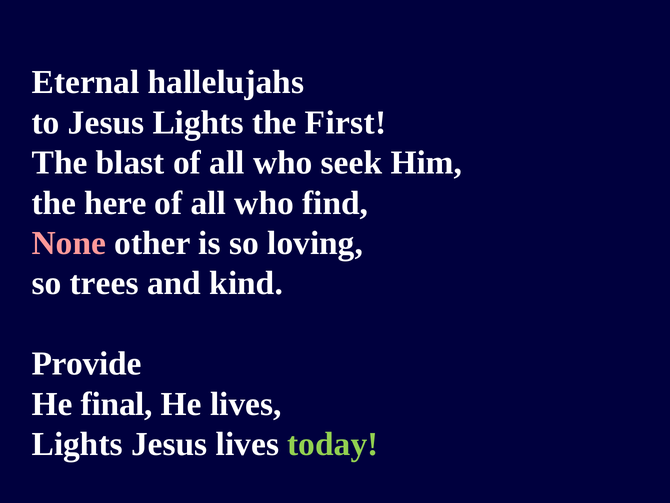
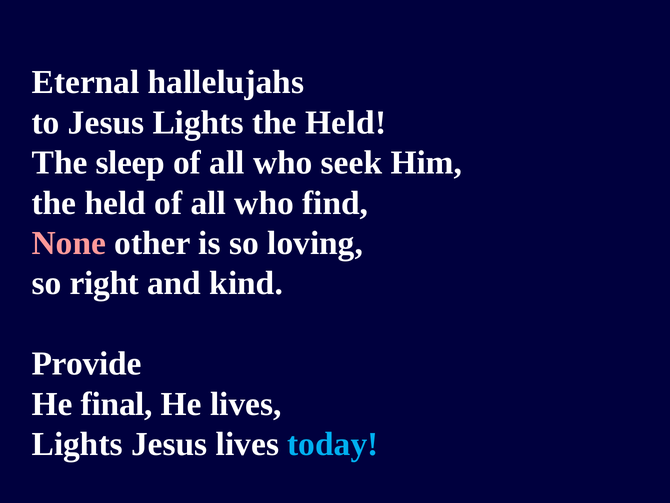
First: First -> Held (346, 122)
blast: blast -> sleep (130, 163)
here: here -> held (115, 203)
trees: trees -> right (104, 283)
today colour: light green -> light blue (333, 444)
